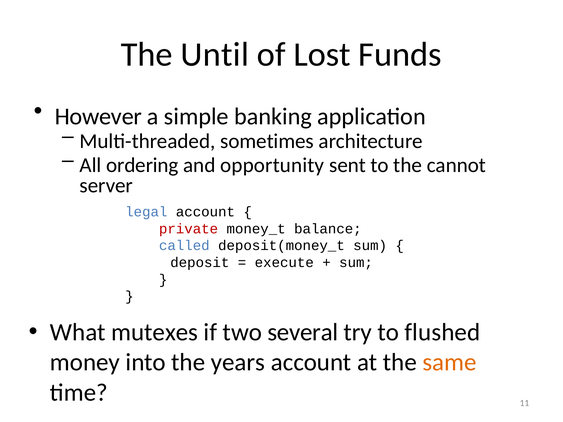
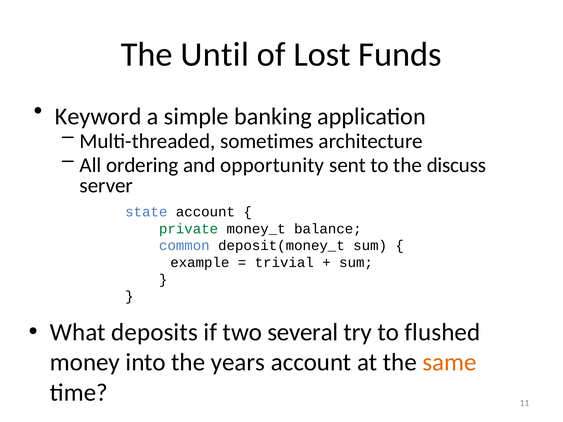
However: However -> Keyword (98, 117)
cannot: cannot -> discuss (456, 165)
legal: legal -> state (146, 212)
private colour: red -> green (189, 229)
called: called -> common (184, 246)
deposit: deposit -> example (200, 263)
execute: execute -> trivial (284, 263)
mutexes: mutexes -> deposits (155, 333)
